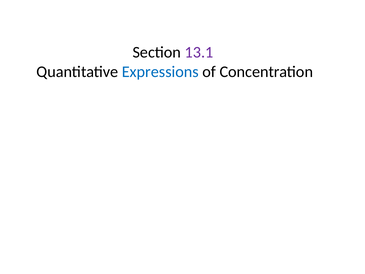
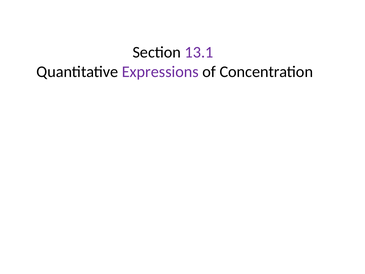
Expressions colour: blue -> purple (160, 72)
